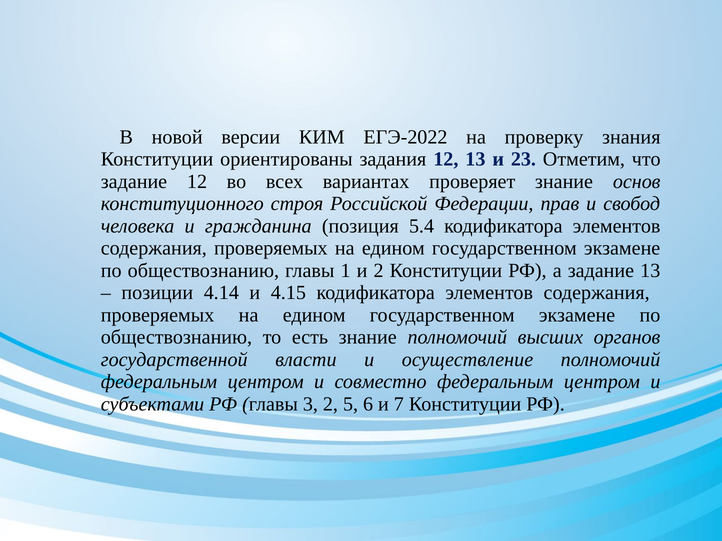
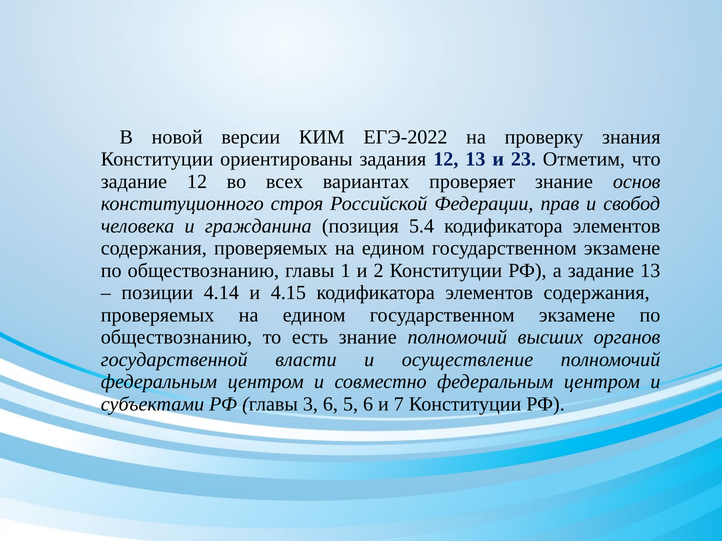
3 2: 2 -> 6 (331, 404)
